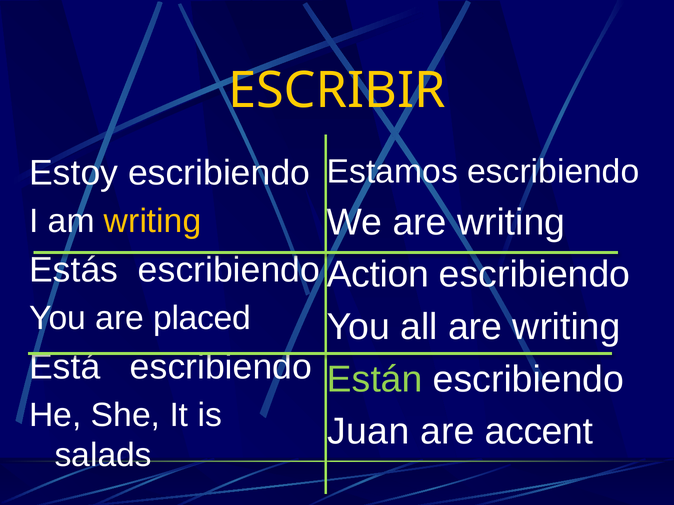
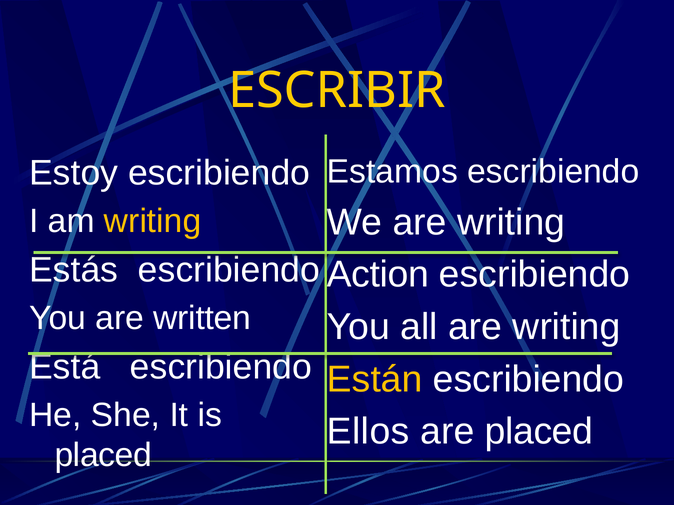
placed: placed -> written (202, 318)
Están colour: light green -> yellow (375, 380)
Juan: Juan -> Ellos (368, 432)
are accent: accent -> placed (539, 432)
salads: salads -> placed (103, 456)
